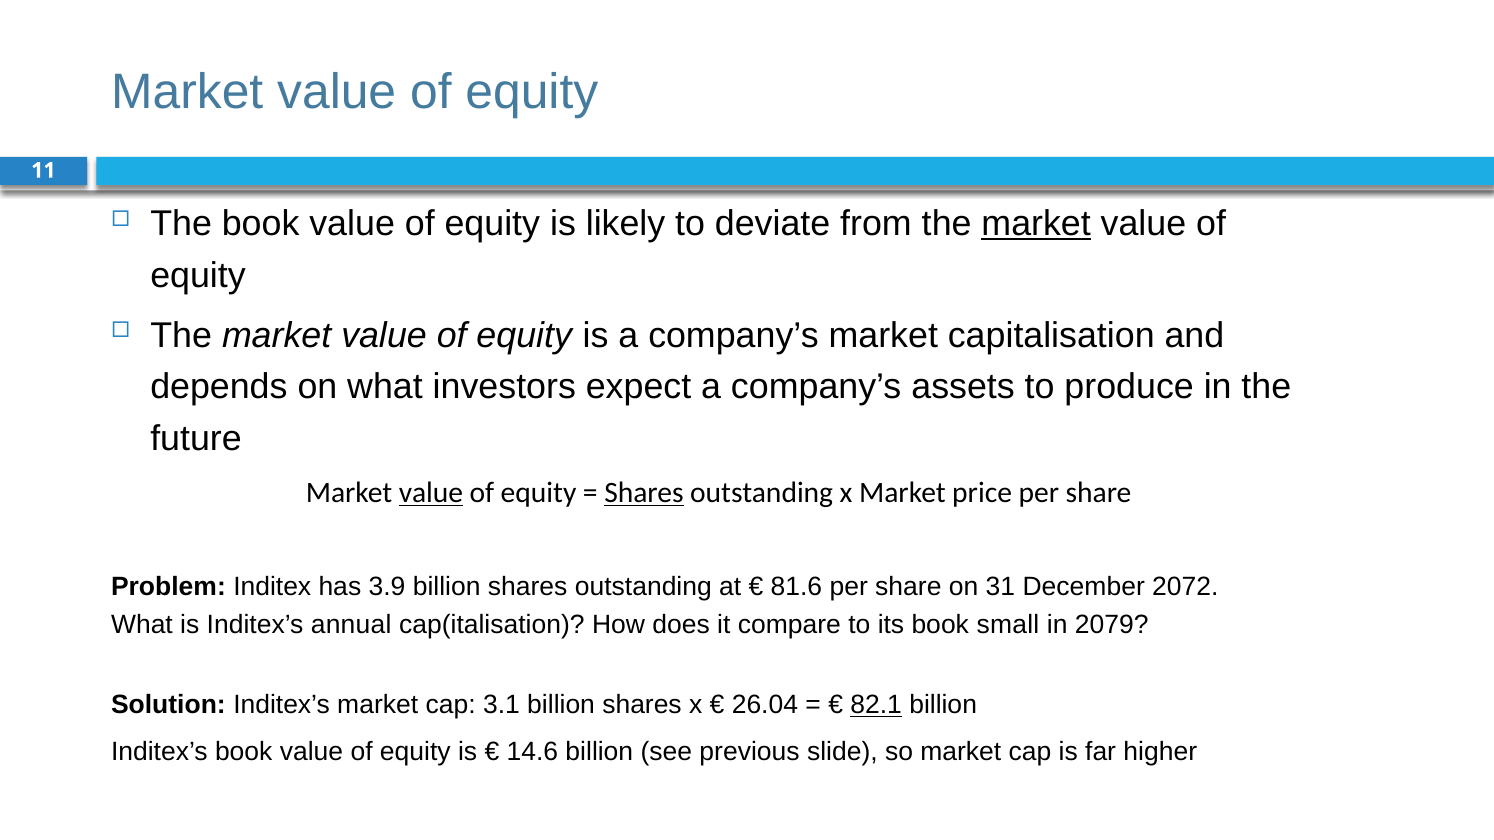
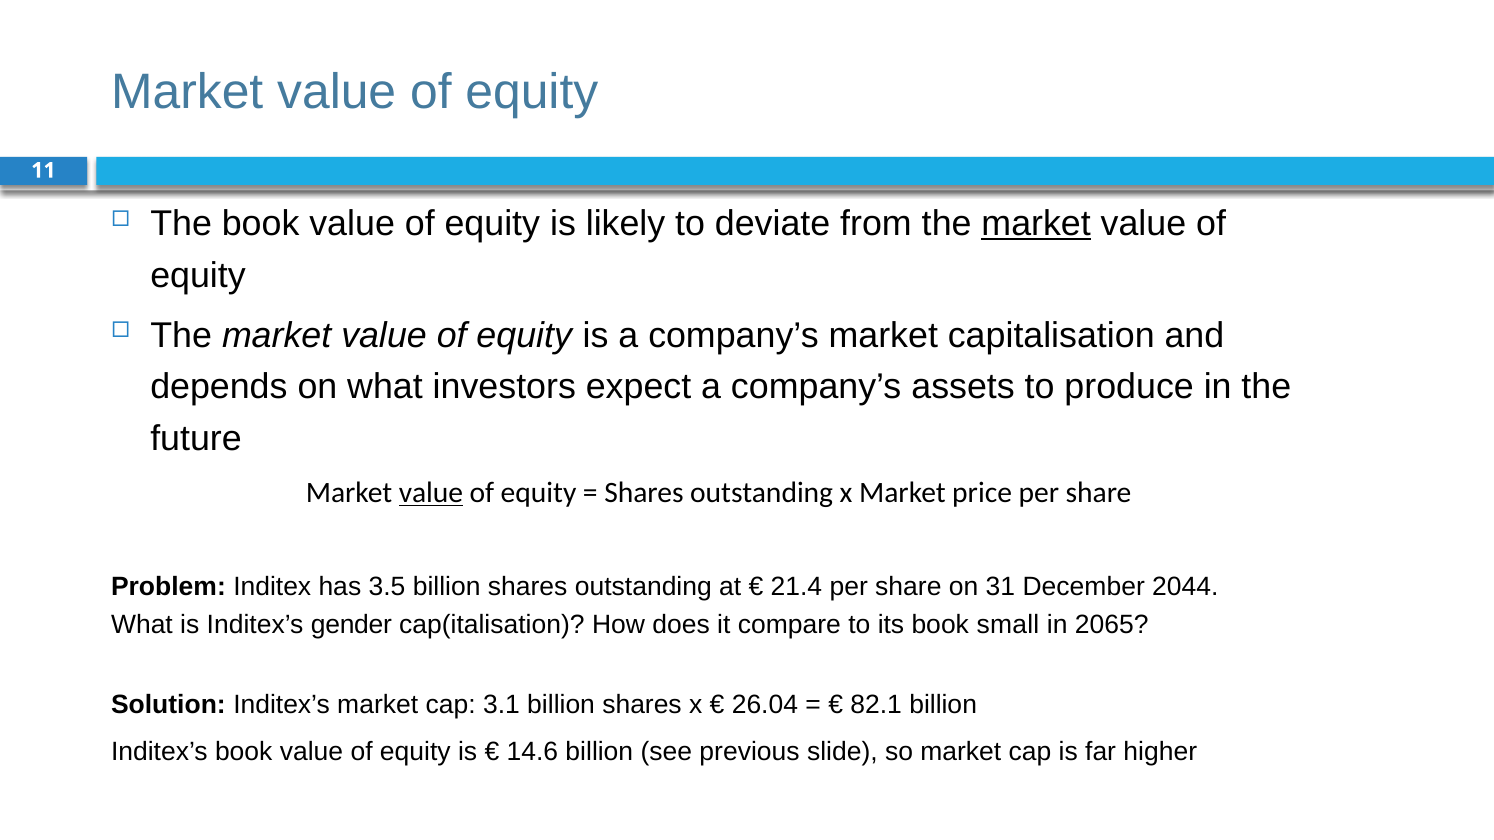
Shares underline: present -> none (644, 493)
3.9: 3.9 -> 3.5 (387, 587)
81.6: 81.6 -> 21.4 (796, 587)
2072: 2072 -> 2044 (1185, 587)
annual: annual -> gender (351, 625)
2079: 2079 -> 2065 (1112, 625)
82.1 underline: present -> none (876, 705)
